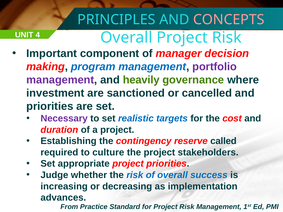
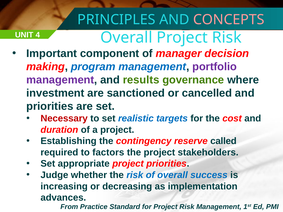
heavily: heavily -> results (141, 80)
Necessary colour: purple -> red (64, 119)
culture: culture -> factors (108, 153)
